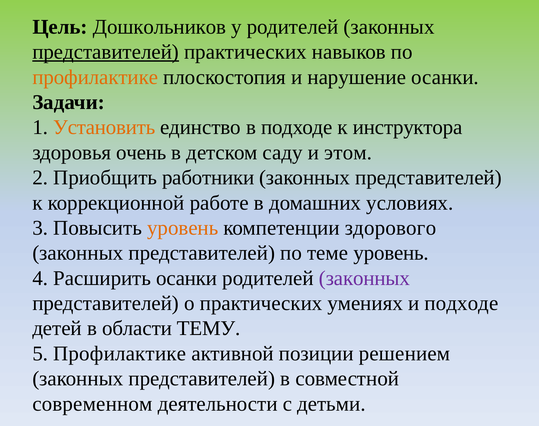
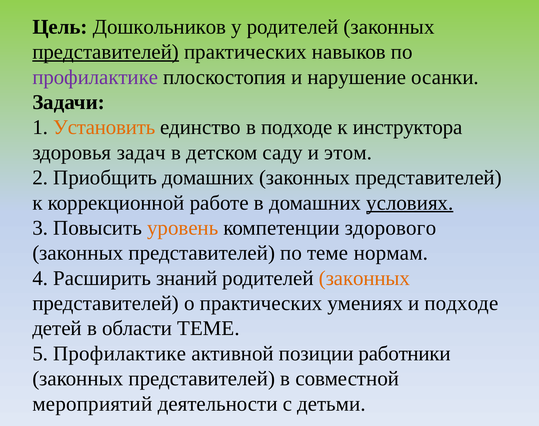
профилактике colour: orange -> purple (95, 77)
очень: очень -> задач (141, 153)
Приобщить работники: работники -> домашних (208, 178)
условиях underline: none -> present (410, 203)
теме уровень: уровень -> нормам (391, 253)
Расширить осанки: осанки -> знаний (187, 279)
законных colour: purple -> orange (365, 279)
области ТЕМУ: ТЕМУ -> ТЕМЕ (209, 329)
решением: решением -> работники (405, 354)
современном: современном -> мероприятий (92, 404)
